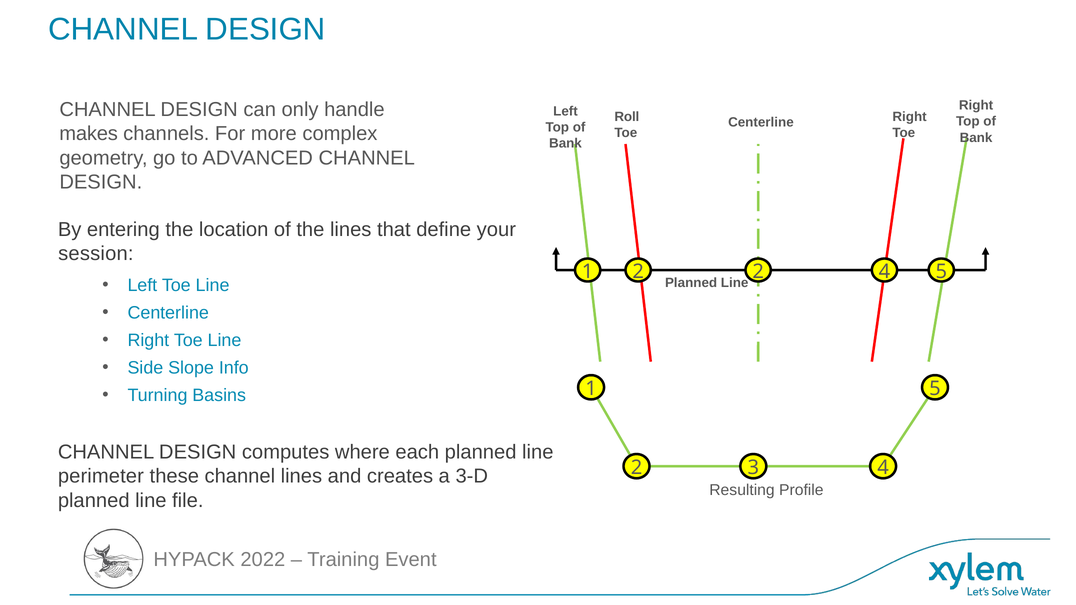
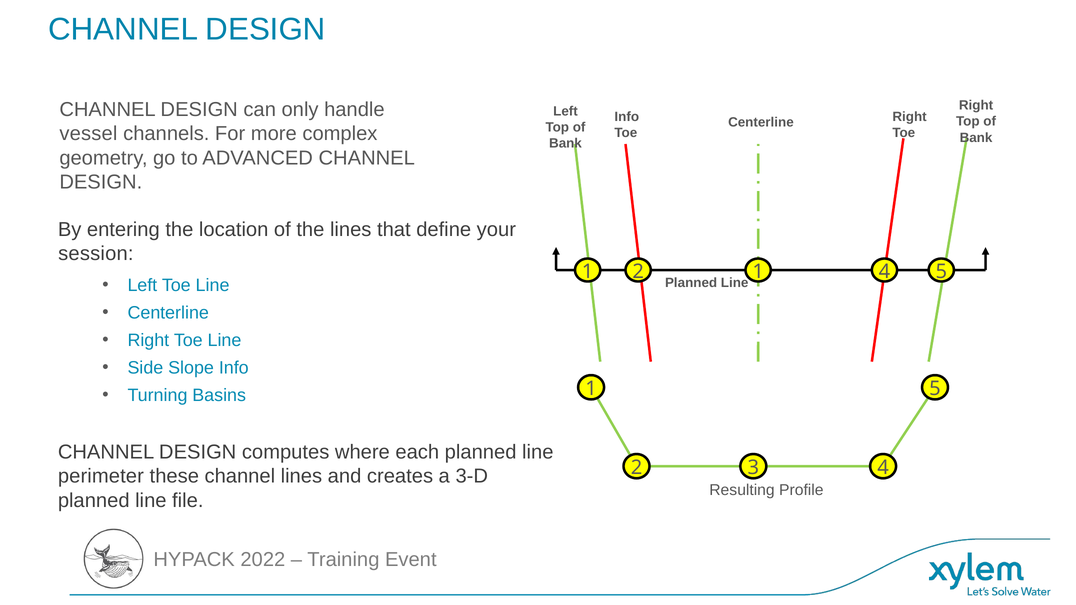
Roll: Roll -> Info (627, 117)
makes: makes -> vessel (88, 134)
2 2: 2 -> 1 (758, 272)
